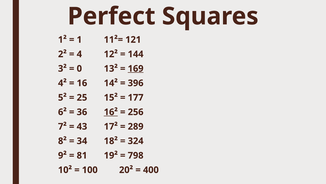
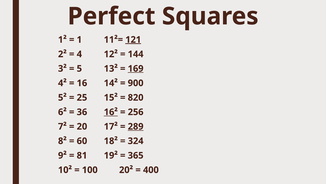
121 underline: none -> present (133, 40)
0: 0 -> 5 (79, 68)
396: 396 -> 900 (136, 83)
177: 177 -> 820 (136, 97)
43: 43 -> 20 (82, 126)
289 underline: none -> present (136, 126)
34: 34 -> 60 (82, 141)
798: 798 -> 365 (136, 155)
